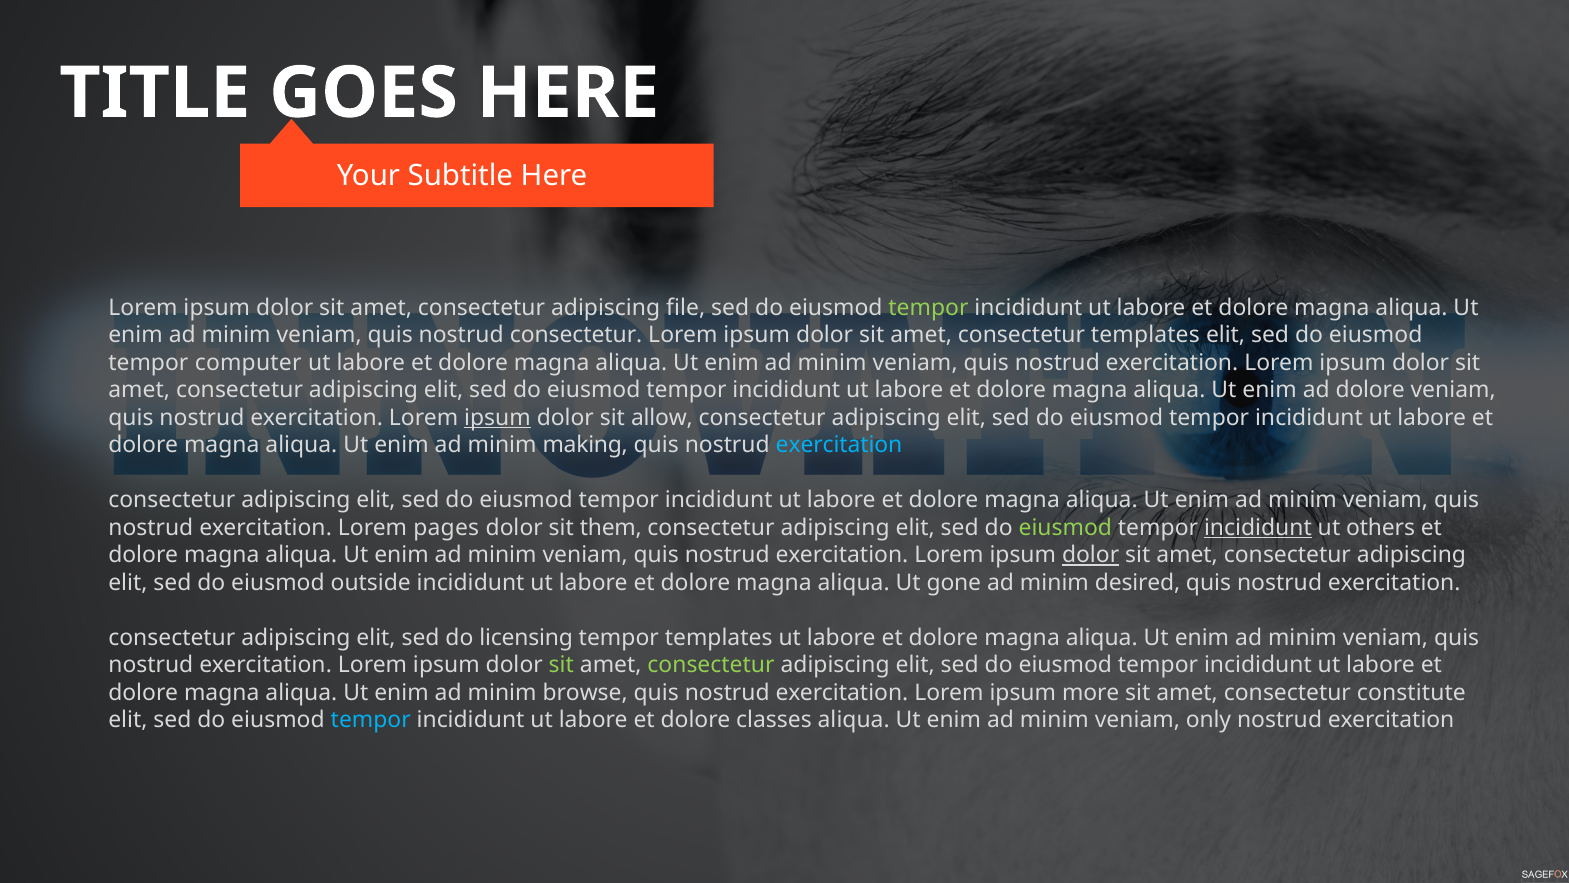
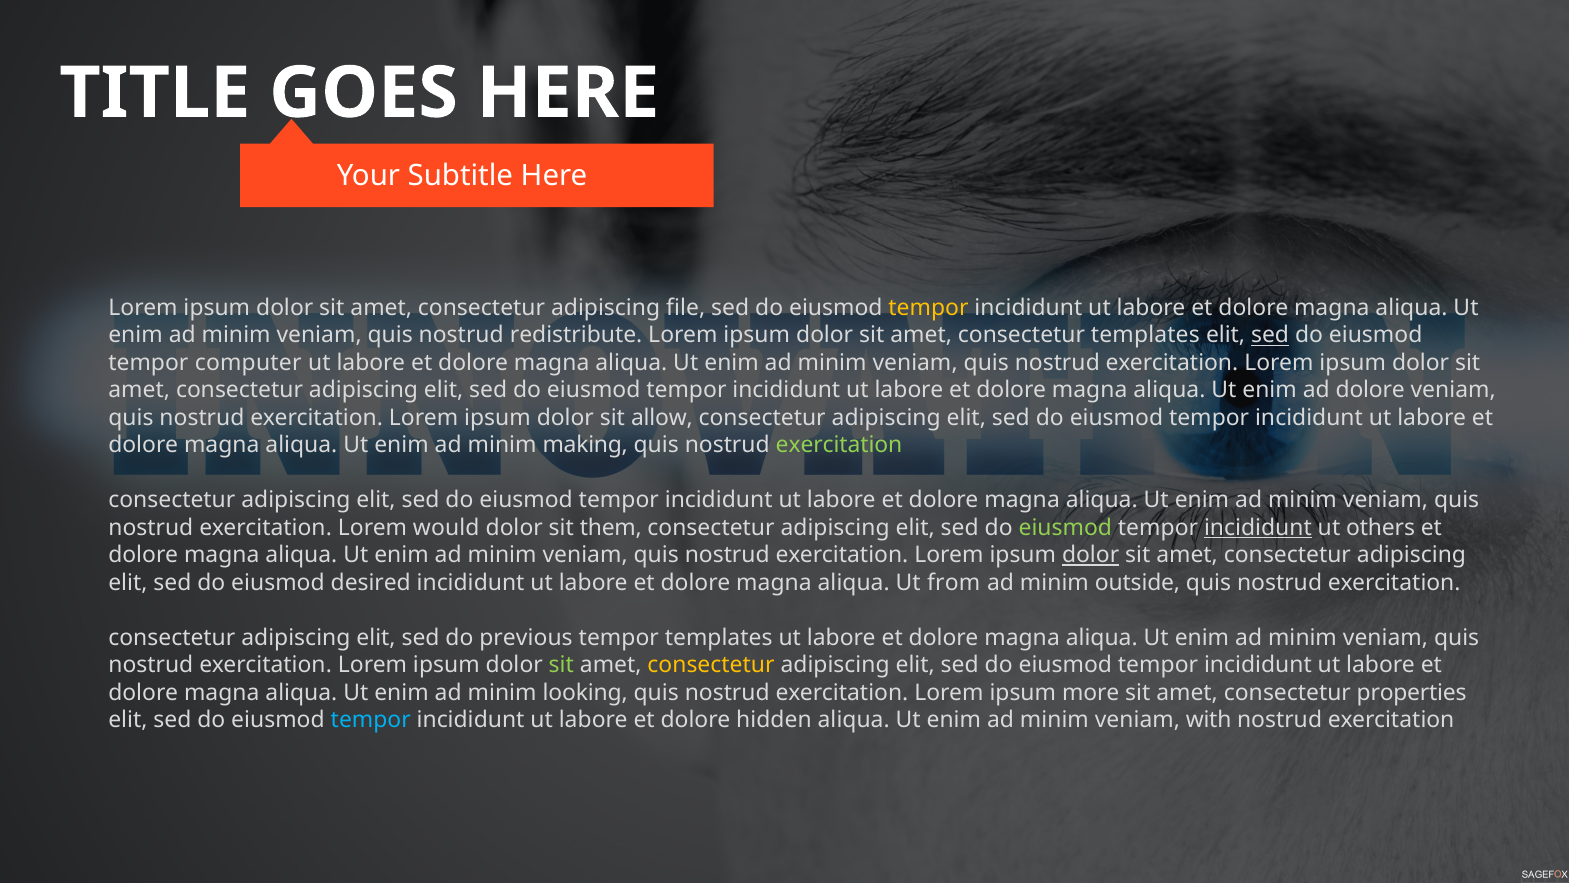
tempor colour: light green -> yellow (928, 308)
nostrud consectetur: consectetur -> redistribute (576, 335)
sed underline: none -> present (1270, 335)
ipsum underline: present -> none (497, 418)
exercitation colour: light blue -> light green (839, 445)
pages: pages -> would (446, 527)
outside: outside -> desired (371, 582)
gone: gone -> from (954, 582)
desired: desired -> outside (1137, 582)
licensing: licensing -> previous (526, 637)
consectetur colour: light green -> yellow (711, 665)
browse: browse -> looking (585, 692)
constitute: constitute -> properties (1412, 692)
classes: classes -> hidden (774, 720)
only: only -> with (1209, 720)
